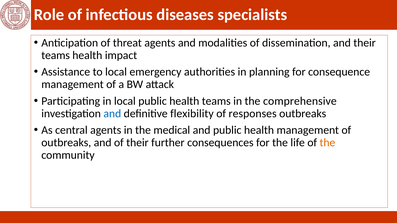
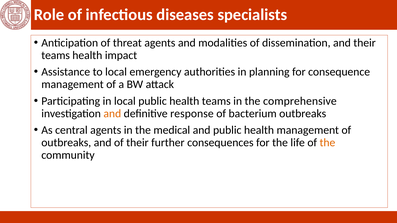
and colour: blue -> orange (112, 114)
flexibility: flexibility -> response (192, 114)
responses: responses -> bacterium (253, 114)
